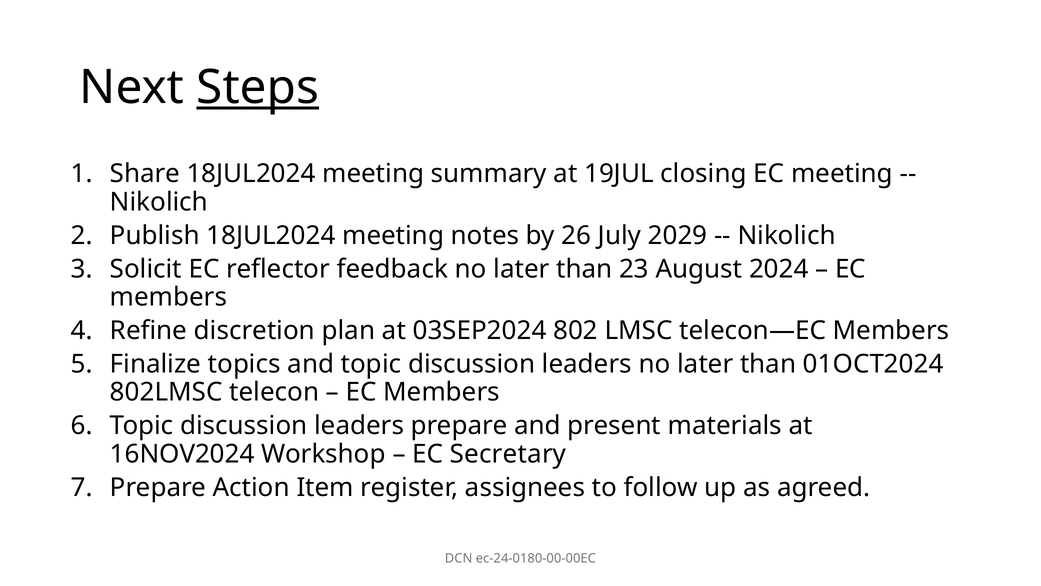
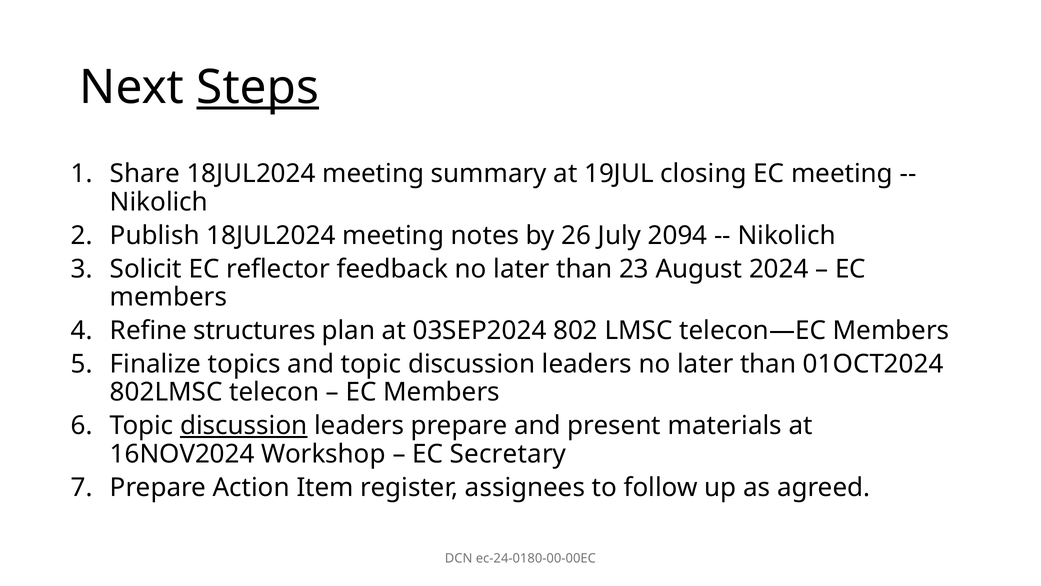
2029: 2029 -> 2094 (678, 235)
discretion: discretion -> structures (255, 330)
discussion underline: none -> present (244, 425)
